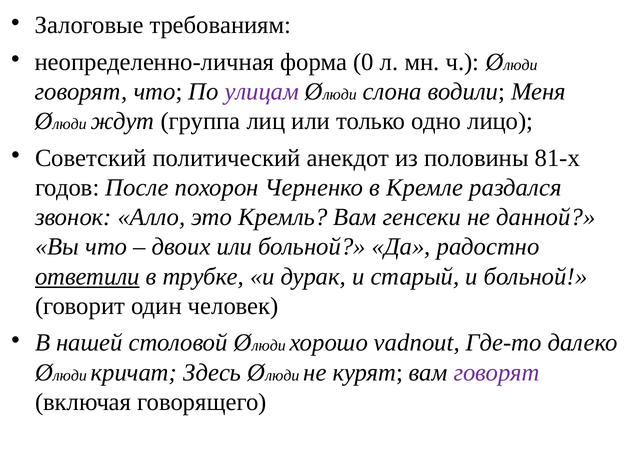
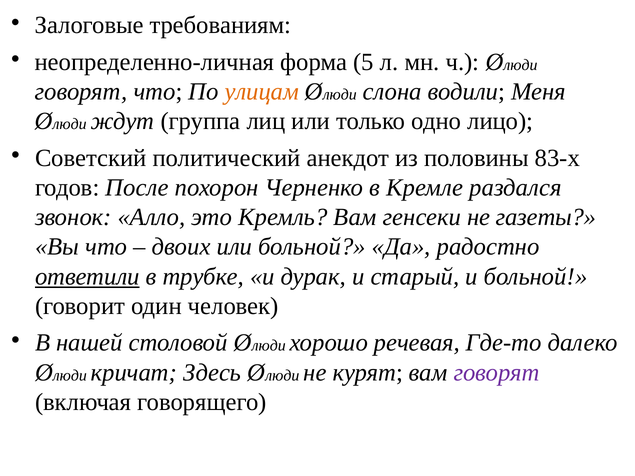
0: 0 -> 5 (363, 62)
улицам colour: purple -> orange (262, 92)
81-х: 81-х -> 83-х (557, 158)
данной: данной -> газеты (546, 217)
vadnout: vadnout -> речевая (417, 343)
